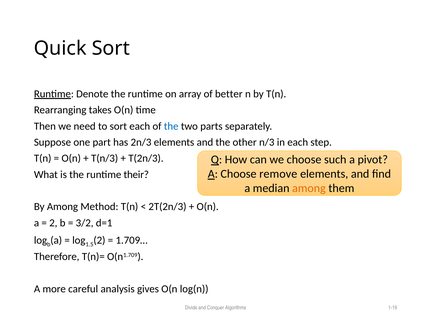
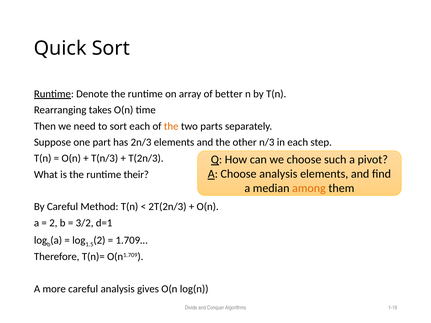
the colour: blue -> orange (171, 126)
Choose remove: remove -> analysis (278, 174)
By Among: Among -> Careful (62, 207)
